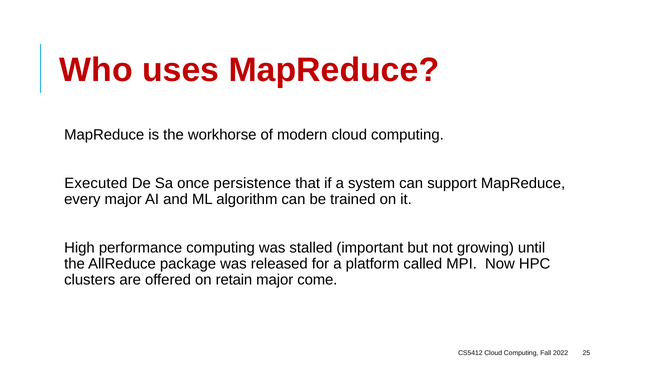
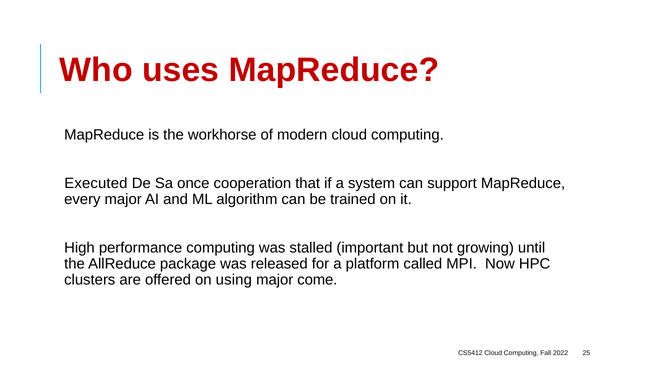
persistence: persistence -> cooperation (252, 183)
retain: retain -> using (234, 280)
